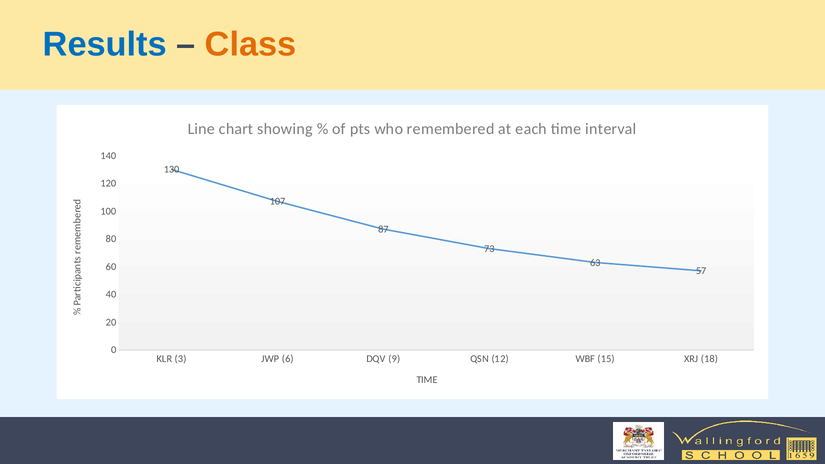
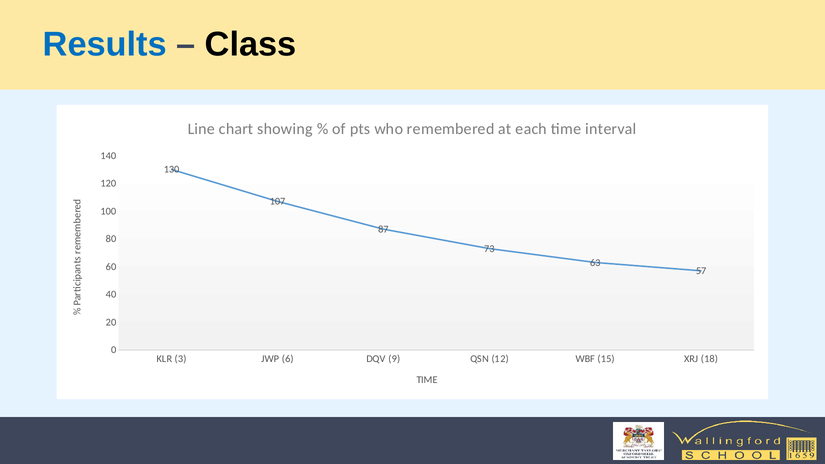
Class colour: orange -> black (251, 45)
